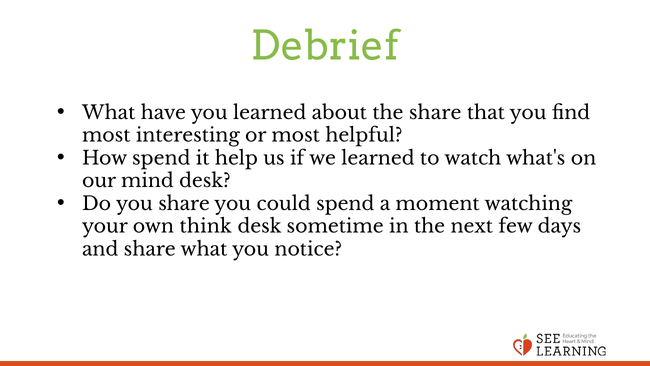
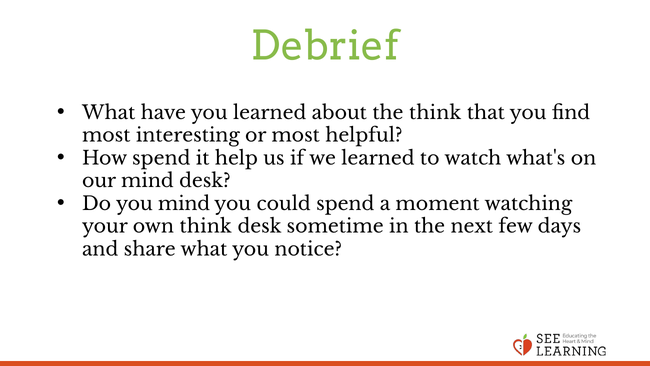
the share: share -> think (435, 113)
you share: share -> mind (184, 204)
